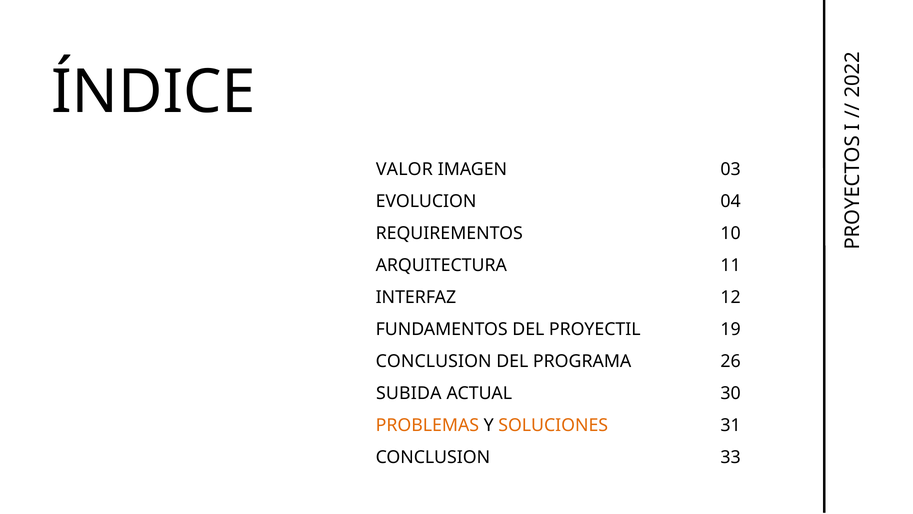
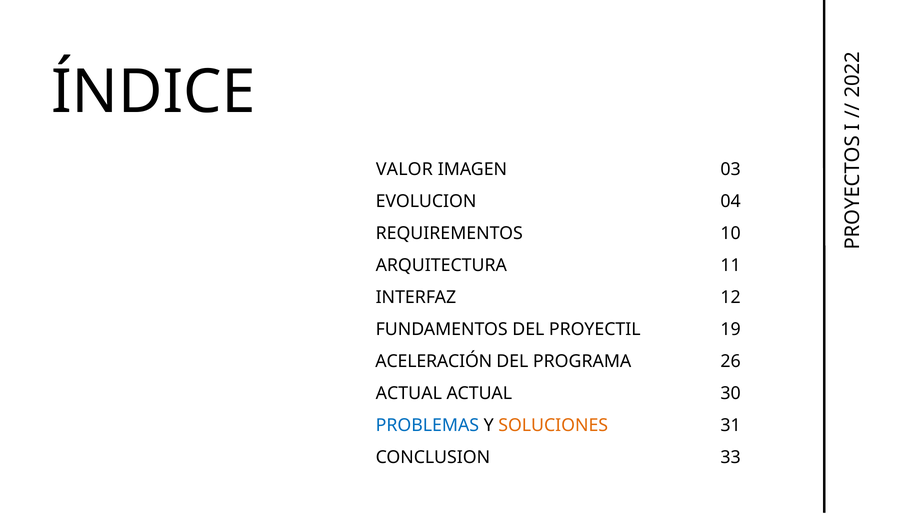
CONCLUSION: CONCLUSION -> ACELERACIÓN (434, 361)
SUBIDA: SUBIDA -> ACTUAL (409, 393)
PROBLEMAS colour: orange -> blue (427, 425)
